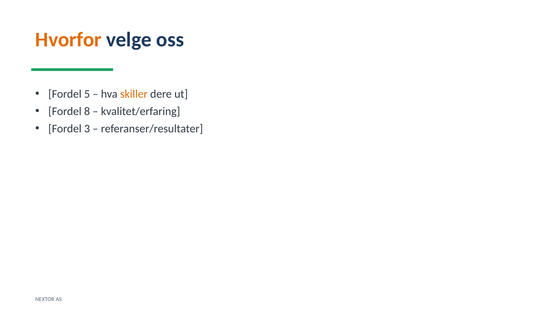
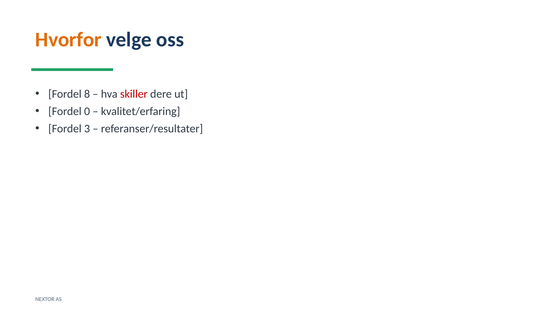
5: 5 -> 8 (87, 94)
skiller colour: orange -> red (134, 94)
8: 8 -> 0 (87, 111)
